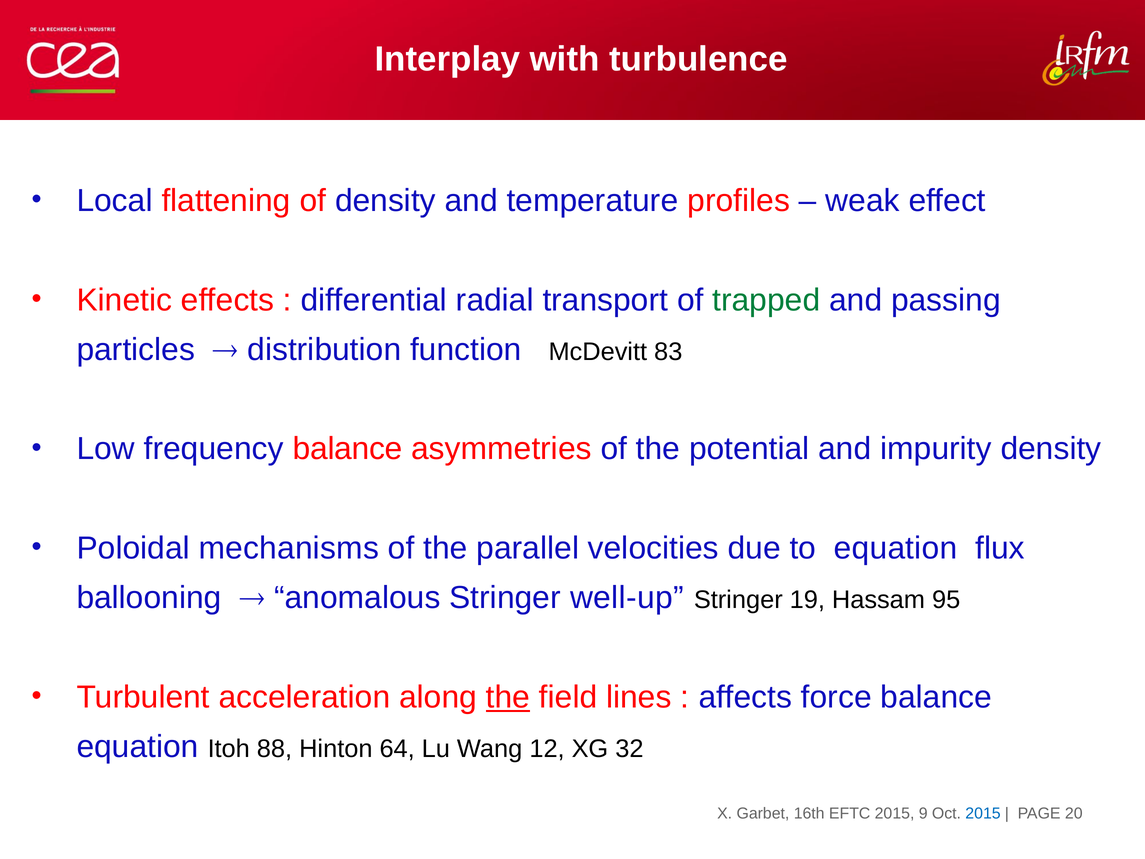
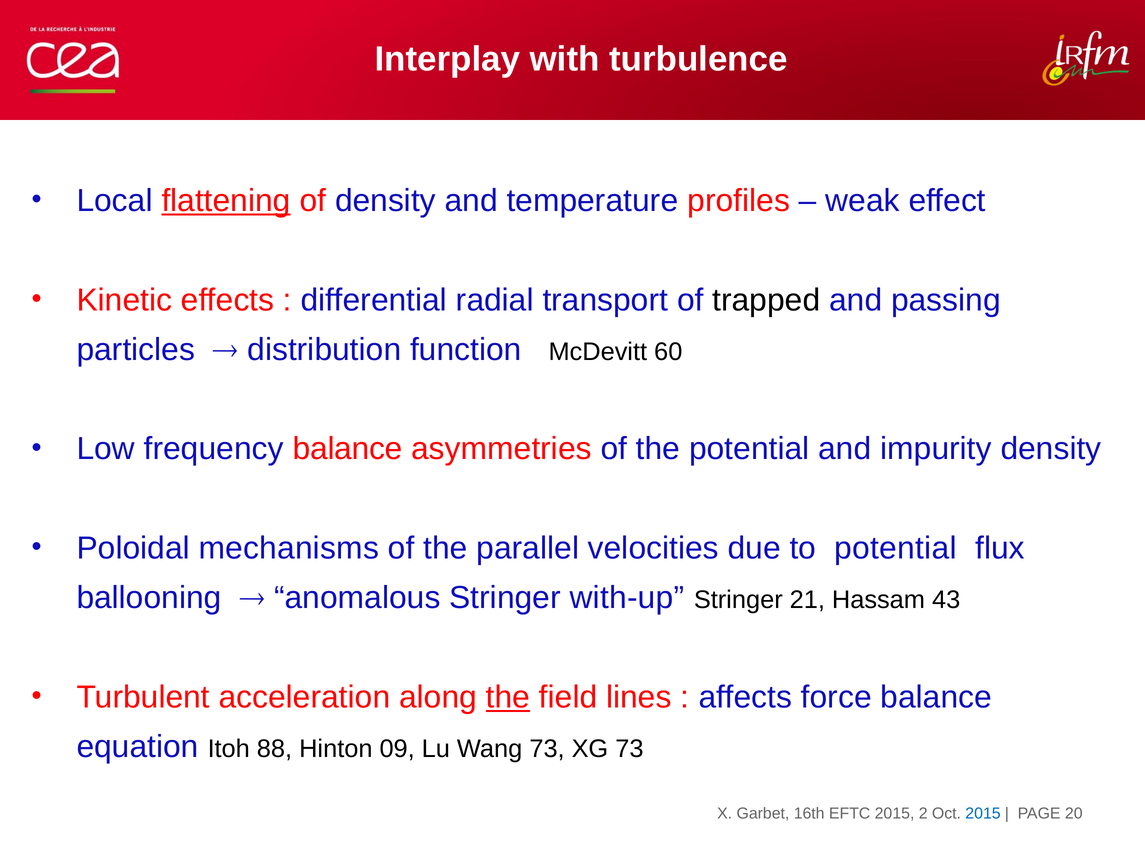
flattening underline: none -> present (226, 201)
trapped colour: green -> black (766, 300)
83: 83 -> 60 (668, 352)
to equation: equation -> potential (896, 548)
well-up: well-up -> with-up (627, 598)
19: 19 -> 21 (807, 600)
95: 95 -> 43 (946, 600)
64: 64 -> 09 (397, 749)
Wang 12: 12 -> 73 (547, 749)
XG 32: 32 -> 73 (629, 749)
9: 9 -> 2 (923, 813)
